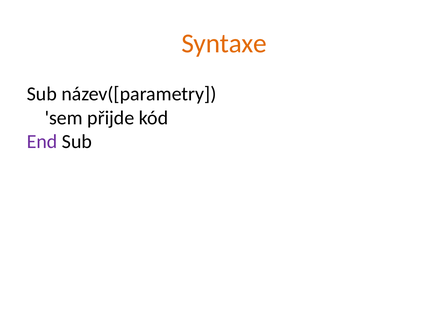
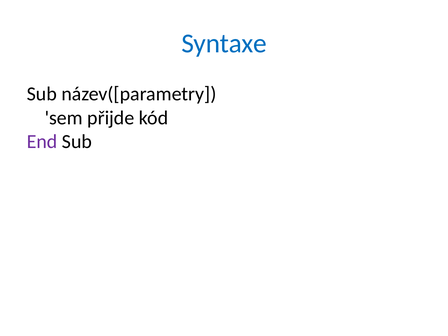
Syntaxe colour: orange -> blue (224, 43)
